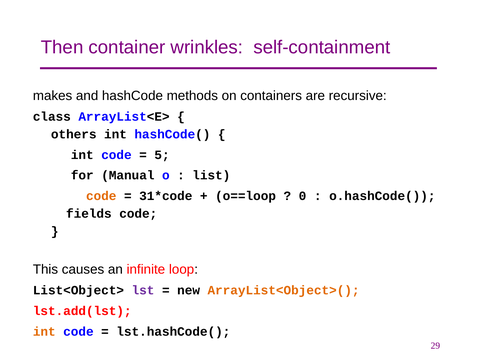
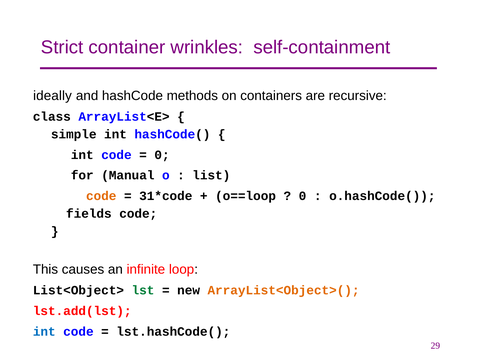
Then: Then -> Strict (62, 47)
makes: makes -> ideally (52, 96)
others: others -> simple (74, 134)
5: 5 -> 0 (162, 155)
lst colour: purple -> green (143, 290)
int colour: orange -> blue (44, 331)
